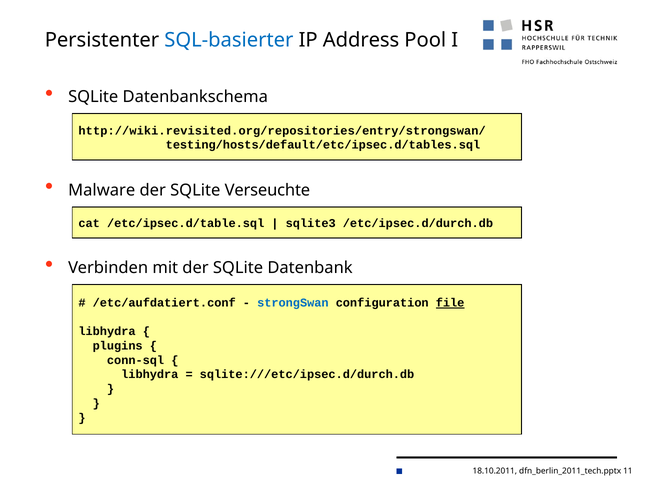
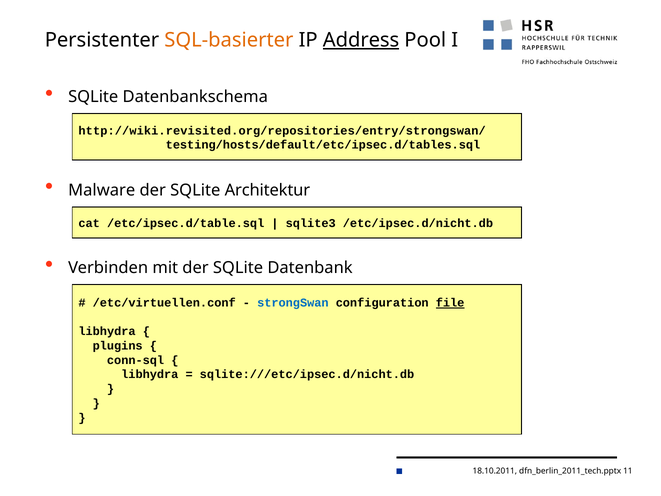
SQL-basierter colour: blue -> orange (229, 40)
Address underline: none -> present (361, 40)
Verseuchte: Verseuchte -> Architektur (267, 190)
/etc/ipsec.d/durch.db: /etc/ipsec.d/durch.db -> /etc/ipsec.d/nicht.db (418, 223)
/etc/aufdatiert.conf: /etc/aufdatiert.conf -> /etc/virtuellen.conf (164, 303)
sqlite:///etc/ipsec.d/durch.db: sqlite:///etc/ipsec.d/durch.db -> sqlite:///etc/ipsec.d/nicht.db (307, 374)
